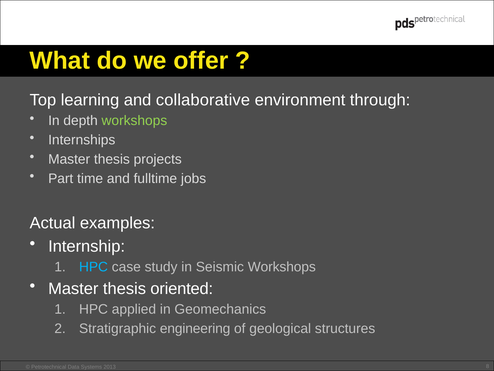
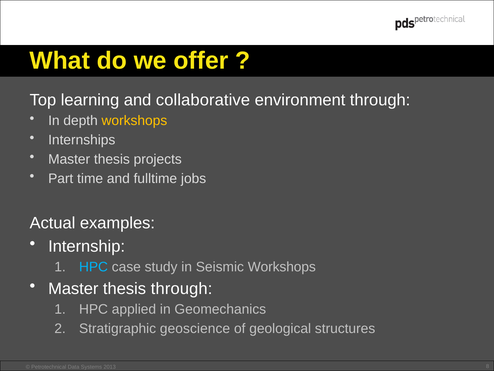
workshops colour: light green -> yellow (134, 121)
thesis oriented: oriented -> through (182, 288)
engineering: engineering -> geoscience (195, 328)
